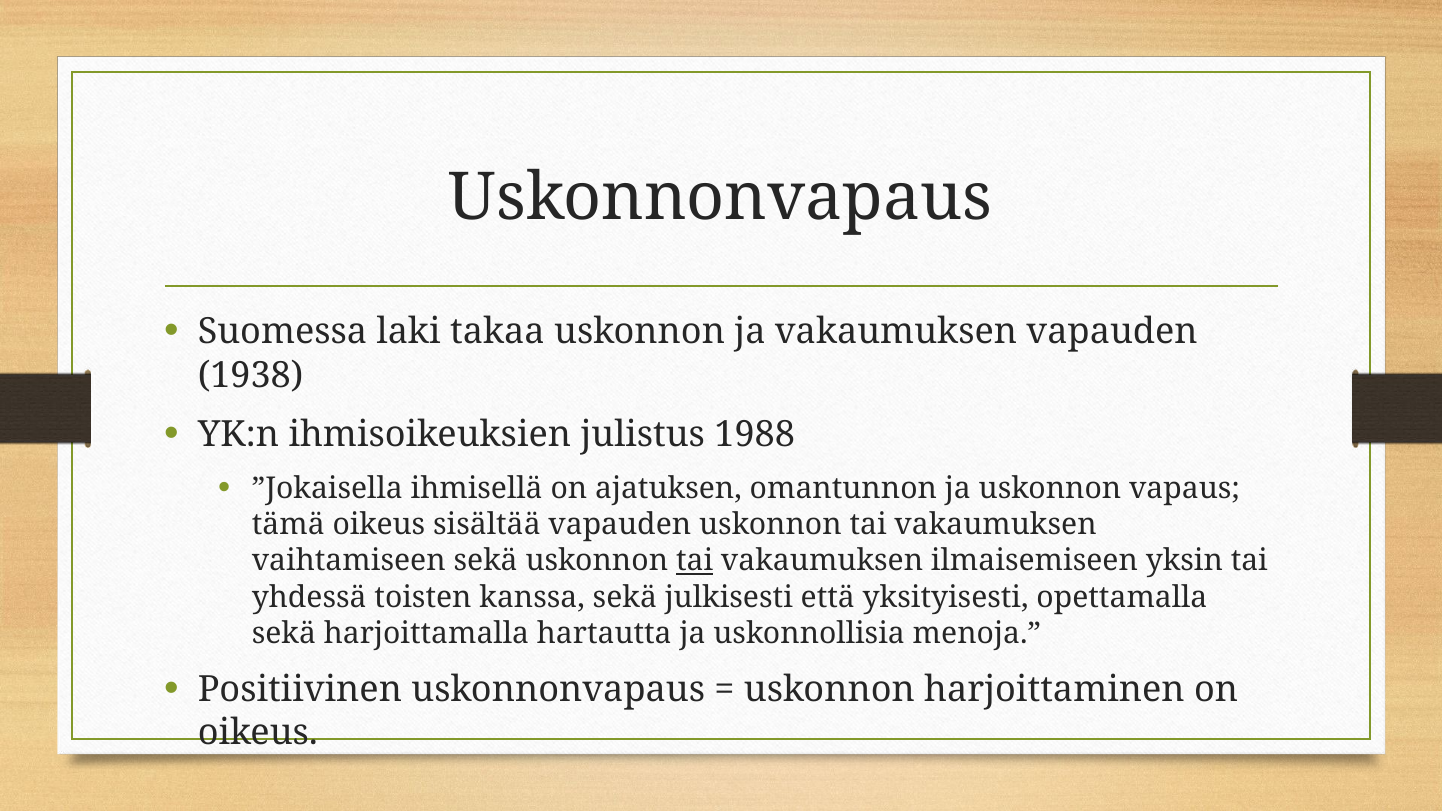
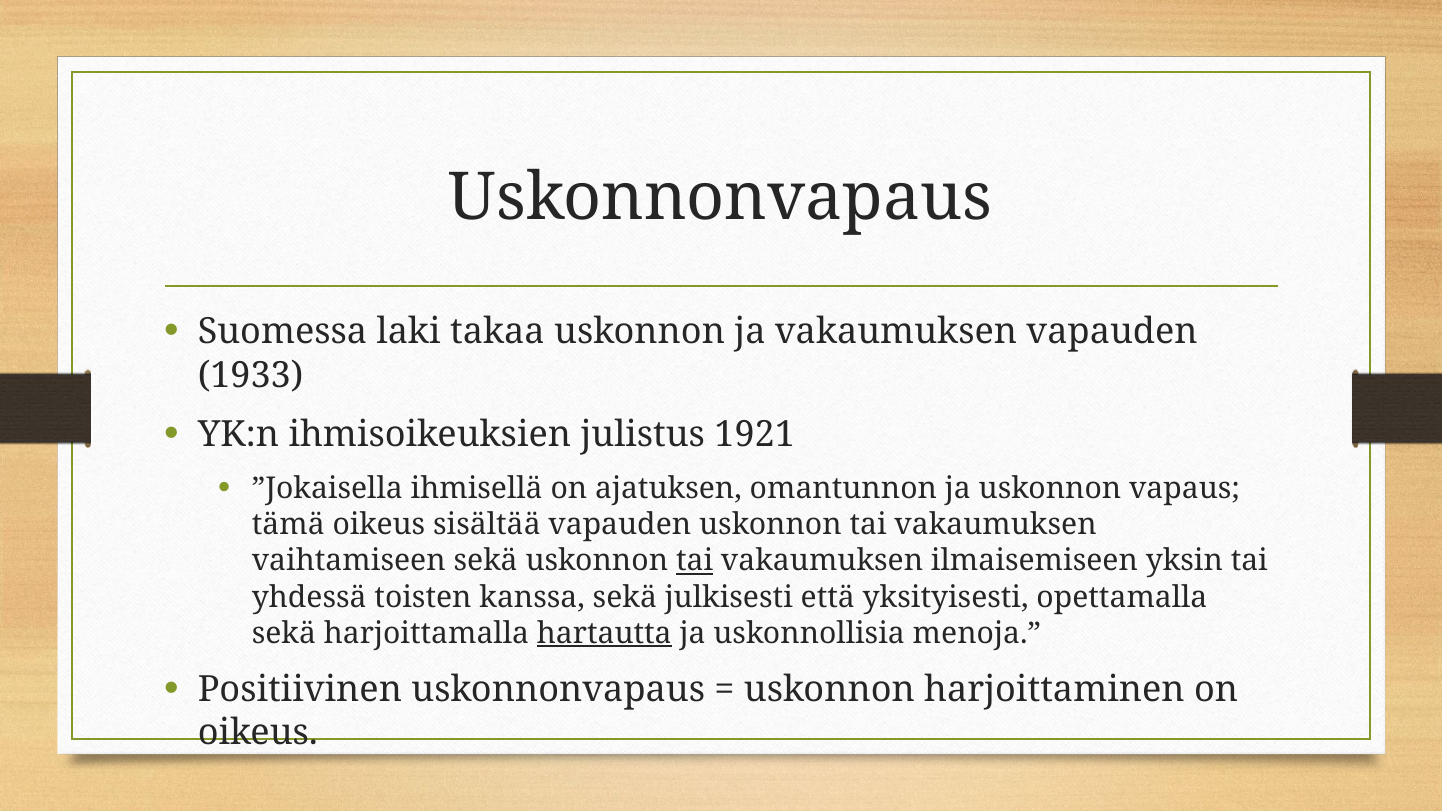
1938: 1938 -> 1933 (251, 375)
1988: 1988 -> 1921 (755, 435)
hartautta underline: none -> present (604, 633)
